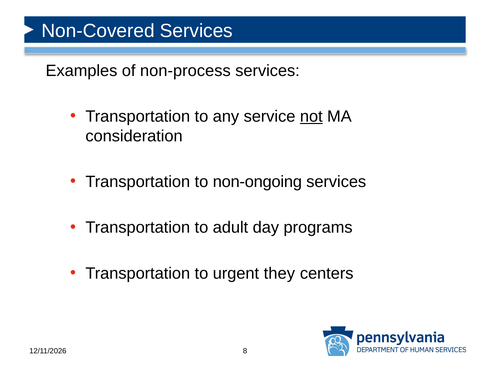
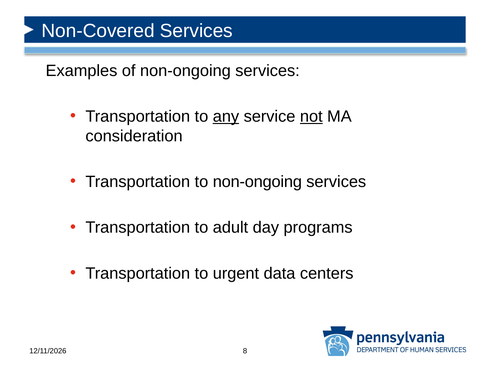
of non-process: non-process -> non-ongoing (185, 71)
any underline: none -> present (226, 116)
they: they -> data (279, 273)
